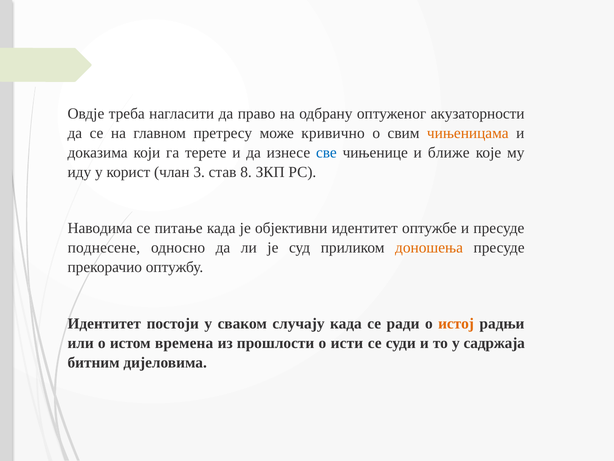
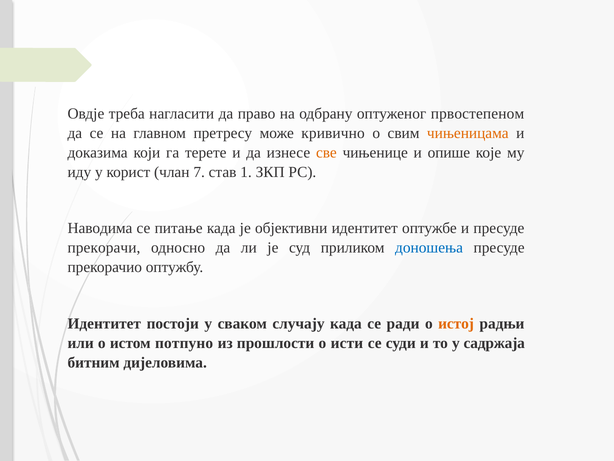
акузаторности: акузаторности -> првостепеном (478, 113)
све colour: blue -> orange (326, 152)
ближе: ближе -> опише (449, 152)
3: 3 -> 7 (199, 172)
8: 8 -> 1 (246, 172)
поднесене: поднесене -> прекорачи (104, 248)
доношења colour: orange -> blue (429, 248)
времена: времена -> потпуно (184, 343)
